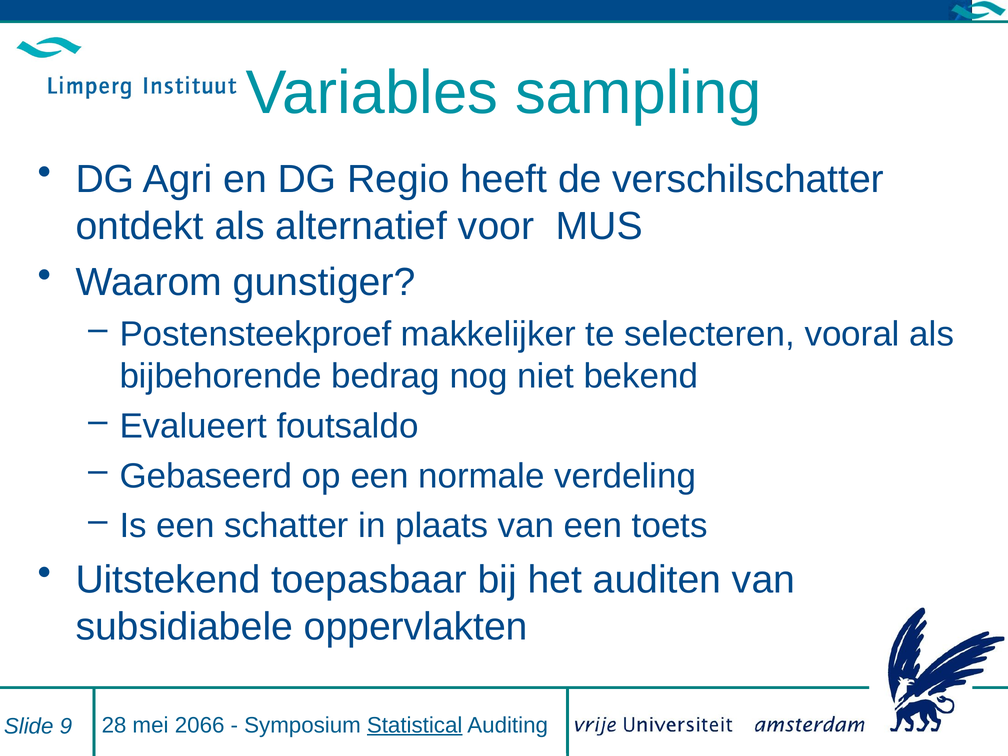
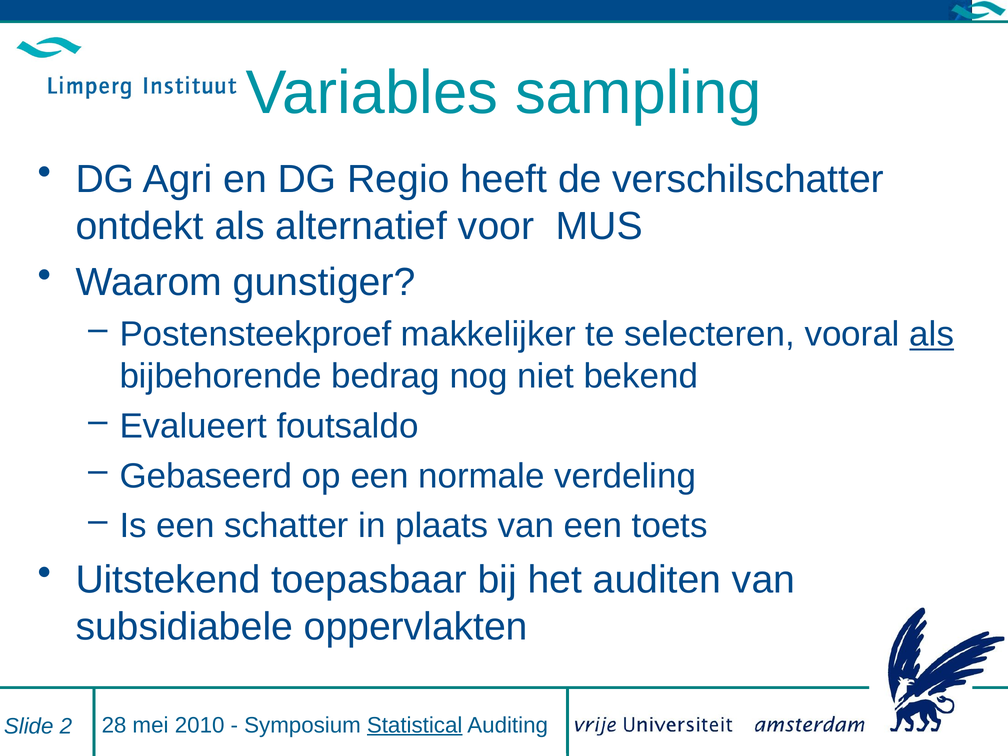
als underline: none -> present (932, 334)
2066: 2066 -> 2010 (200, 725)
9: 9 -> 2 (66, 726)
